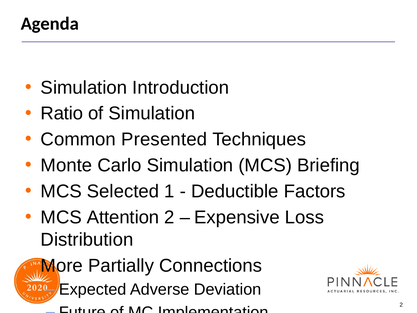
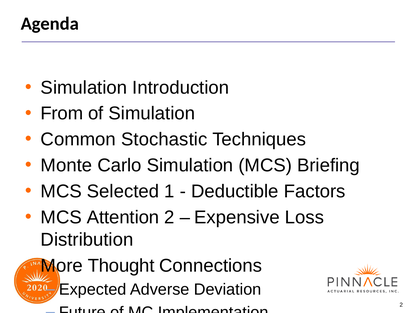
Ratio: Ratio -> From (62, 113)
Presented: Presented -> Stochastic (164, 139)
Partially: Partially -> Thought (121, 265)
